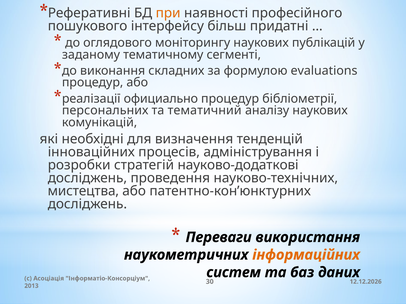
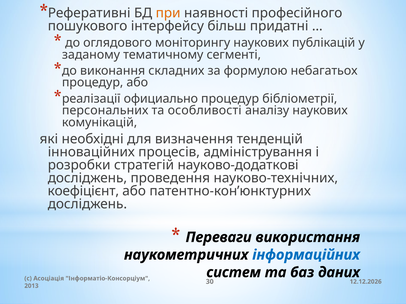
evaluations: evaluations -> небагатьох (324, 71)
тематичний: тематичний -> особливості (205, 111)
мистецтва: мистецтва -> коефіцієнт (83, 191)
інформаційних colour: orange -> blue (306, 255)
